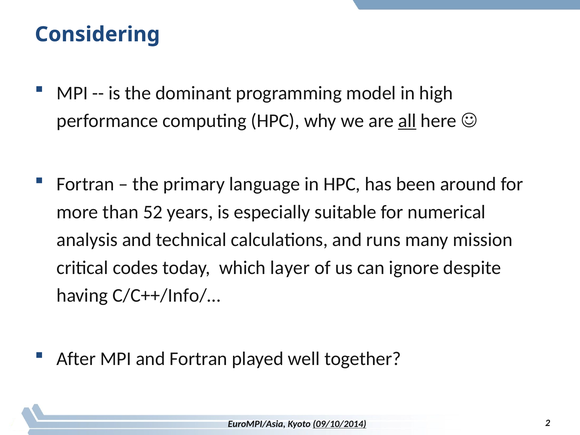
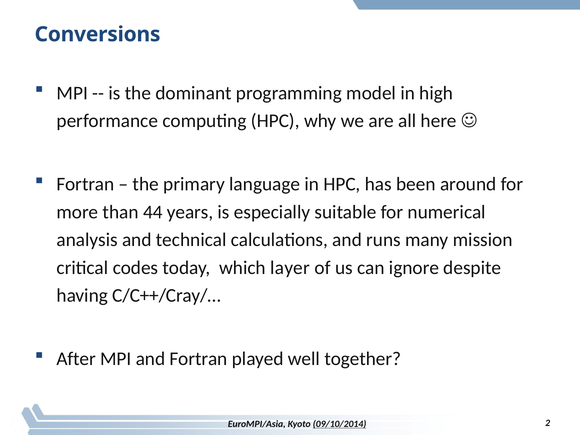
Considering: Considering -> Conversions (98, 34)
all underline: present -> none (407, 121)
52: 52 -> 44 (153, 212)
C/C++/Info/…: C/C++/Info/… -> C/C++/Cray/… (167, 296)
